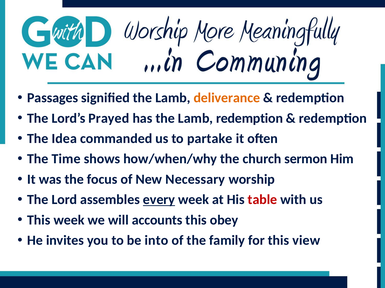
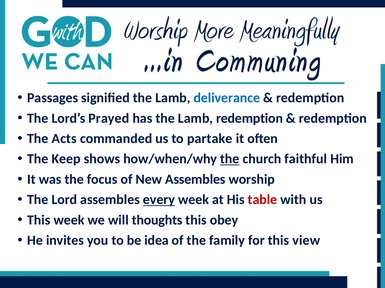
deliverance colour: orange -> blue (227, 98)
Idea: Idea -> Acts (64, 139)
Time: Time -> Keep (66, 159)
the underline: none -> present (230, 159)
sermon: sermon -> faithful (306, 159)
New Necessary: Necessary -> Assembles (195, 180)
accounts: accounts -> thoughts (157, 221)
into: into -> idea (157, 241)
